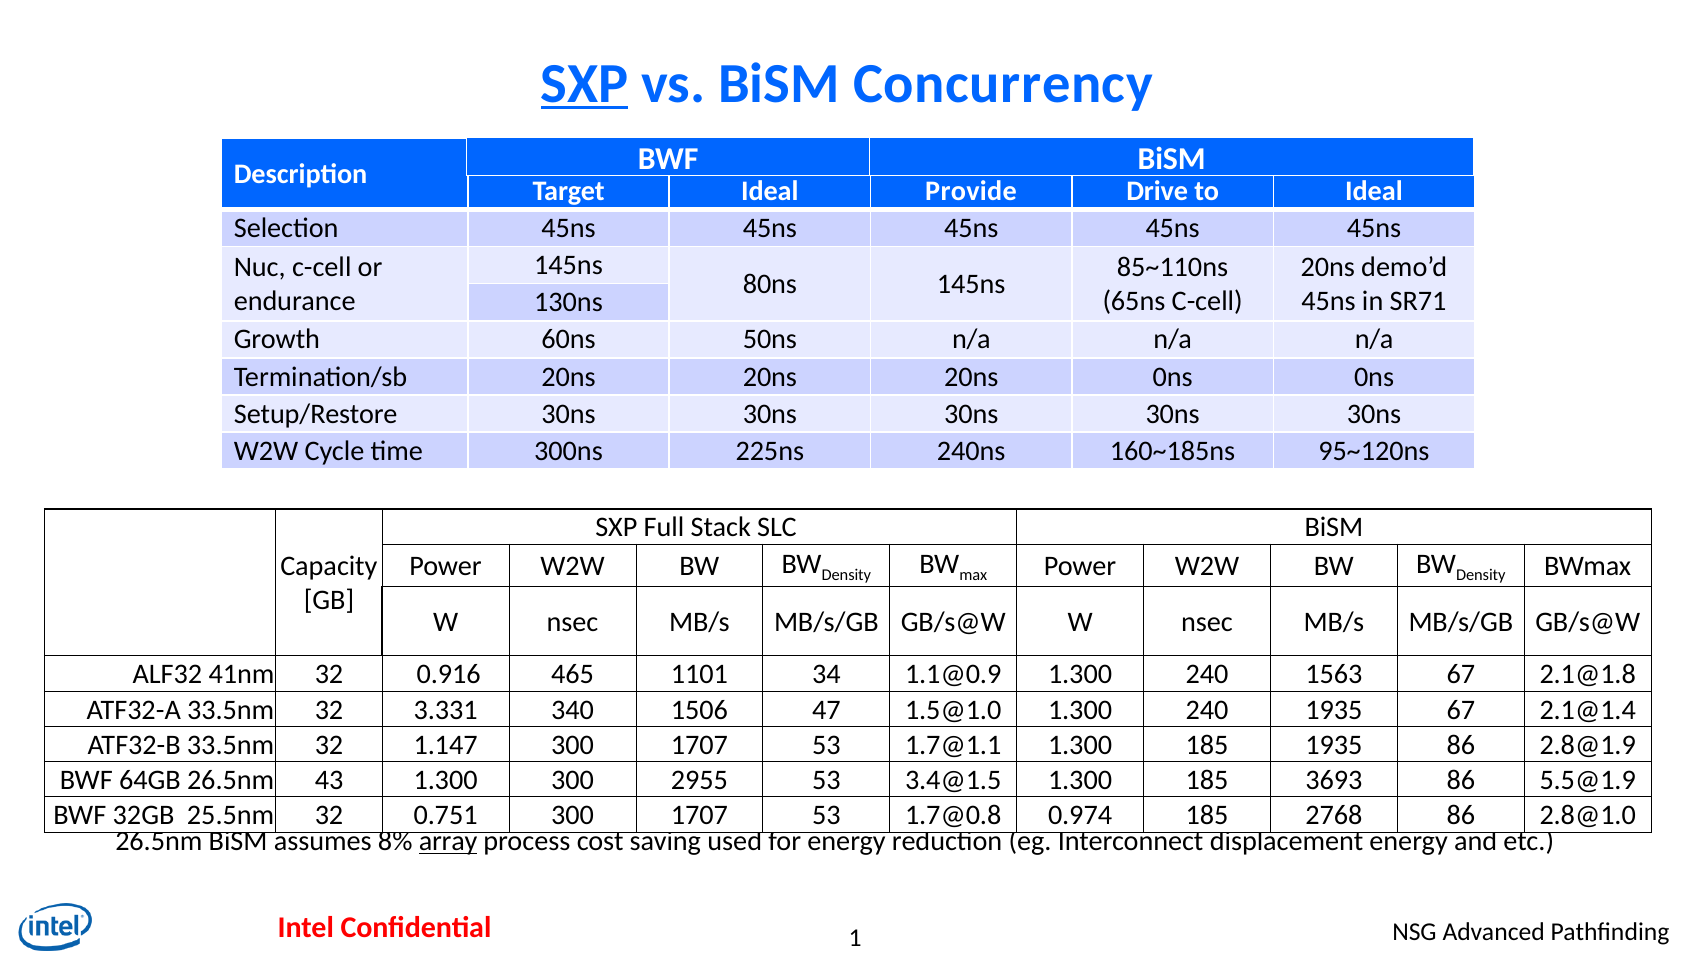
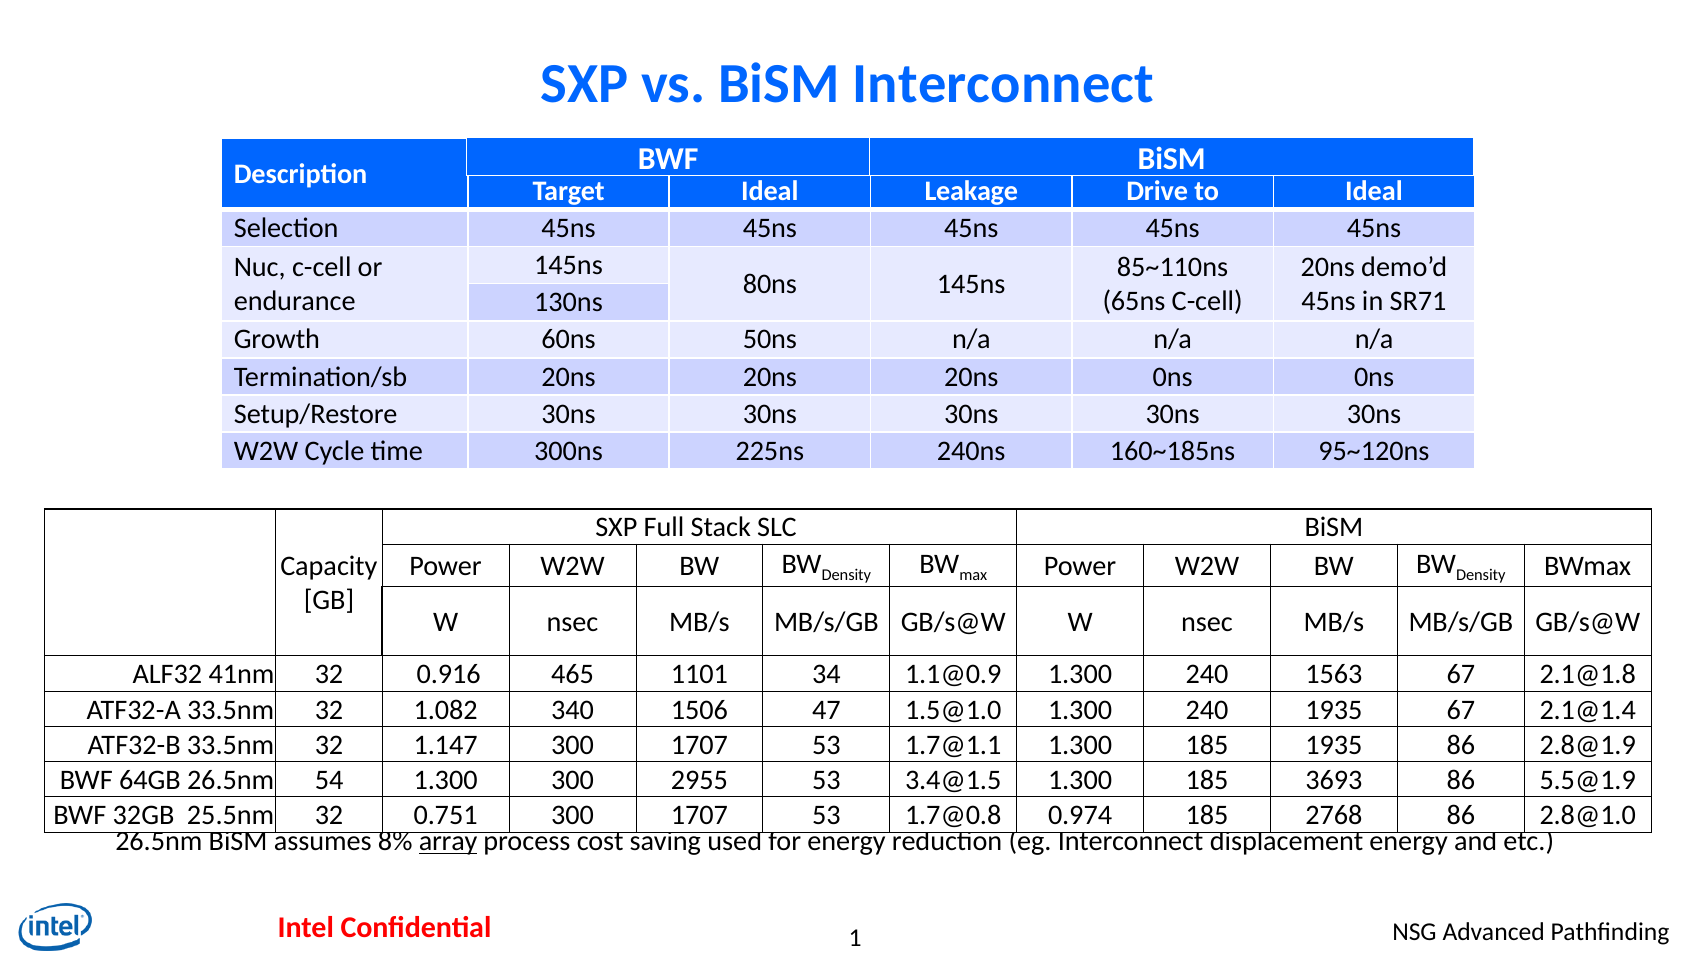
SXP underline: present -> none (585, 83)
BiSM Concurrency: Concurrency -> Interconnect (1003, 83)
Provide: Provide -> Leakage (971, 191)
3.331: 3.331 -> 1.082 (446, 710)
43: 43 -> 54 (329, 780)
